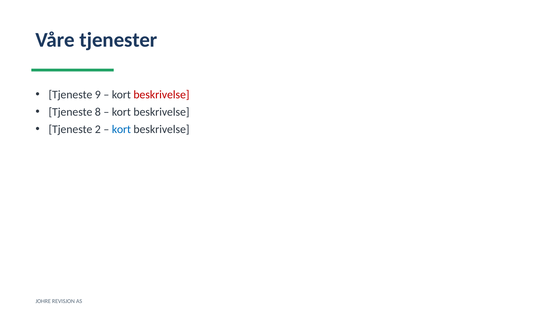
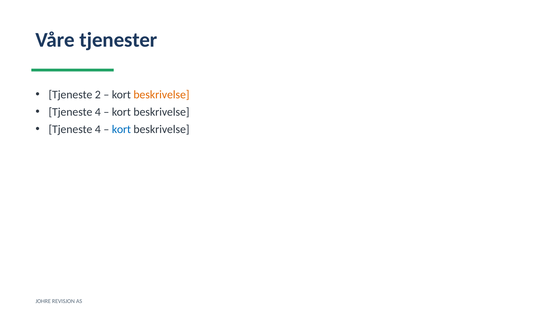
9: 9 -> 2 (98, 95)
beskrivelse colour: red -> orange (161, 95)
8: 8 -> 4 (98, 112)
2: 2 -> 4 (98, 129)
